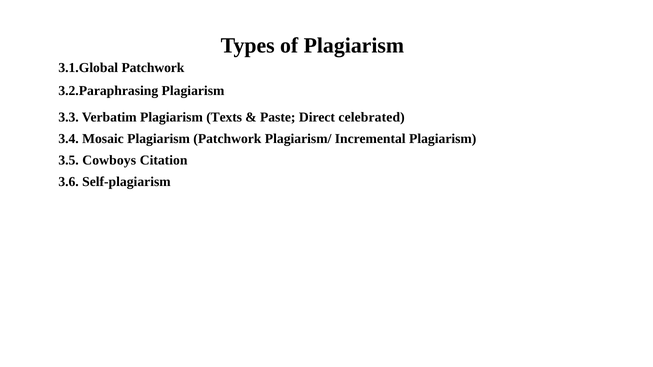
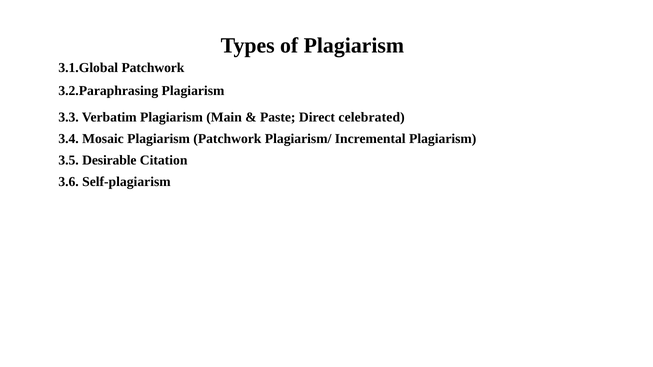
Texts: Texts -> Main (224, 118)
Cowboys: Cowboys -> Desirable (109, 161)
